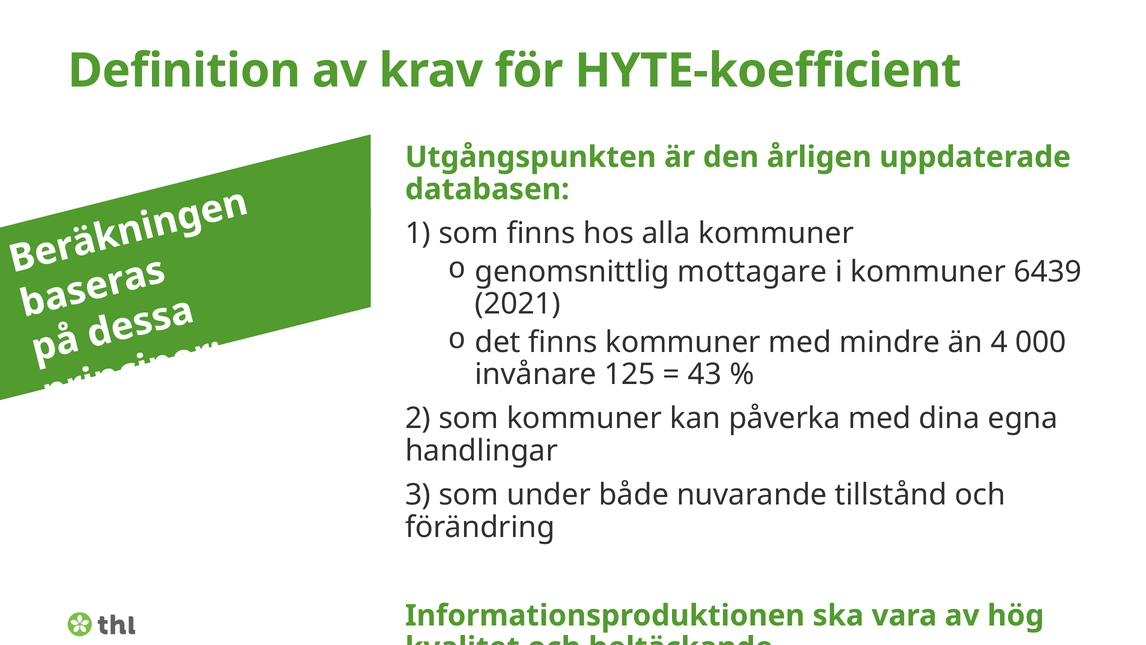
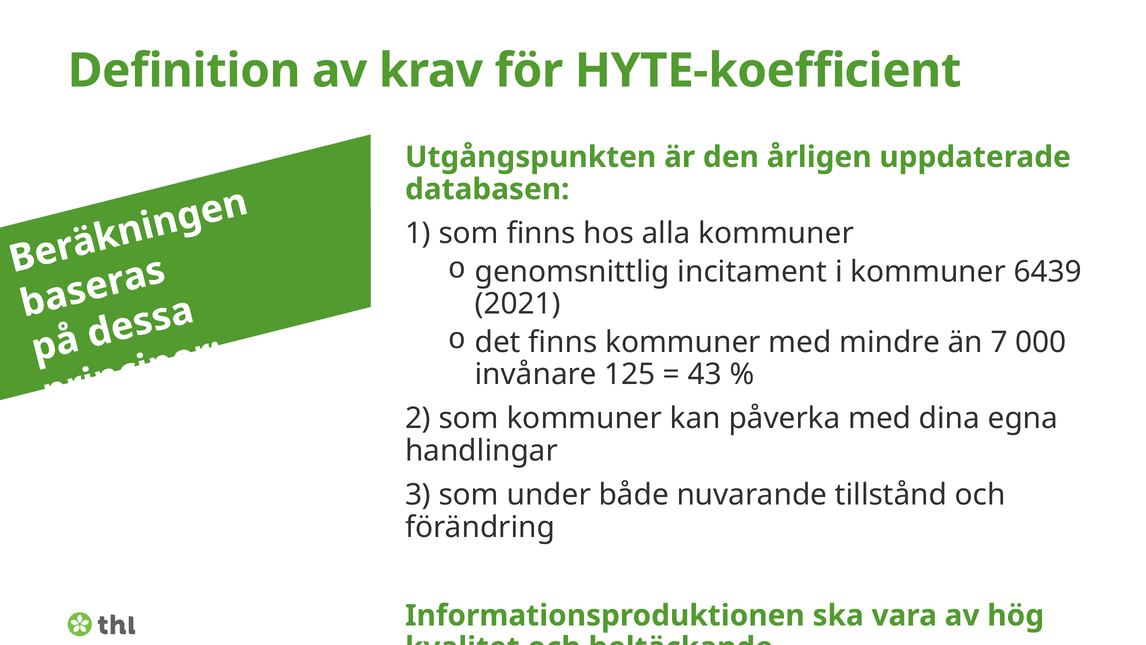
mottagare: mottagare -> incitament (752, 272)
4: 4 -> 7 (999, 342)
